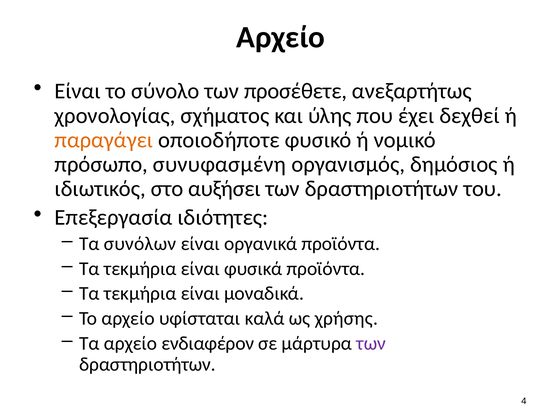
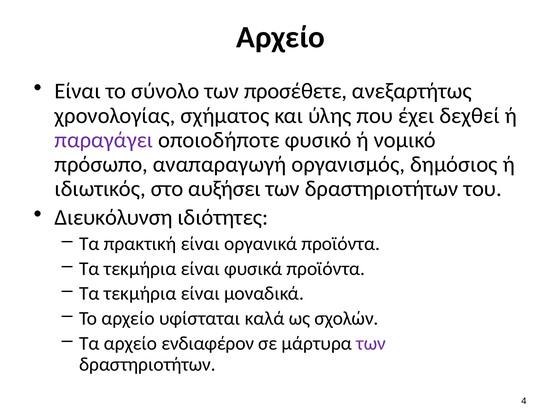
παραγάγει colour: orange -> purple (104, 140)
συνυφασμένη: συνυφασμένη -> αναπαραγωγή (220, 164)
Επεξεργασία: Επεξεργασία -> Διευκόλυνση (114, 217)
συνόλων: συνόλων -> πρακτική (140, 244)
χρήσης: χρήσης -> σχολών (347, 318)
